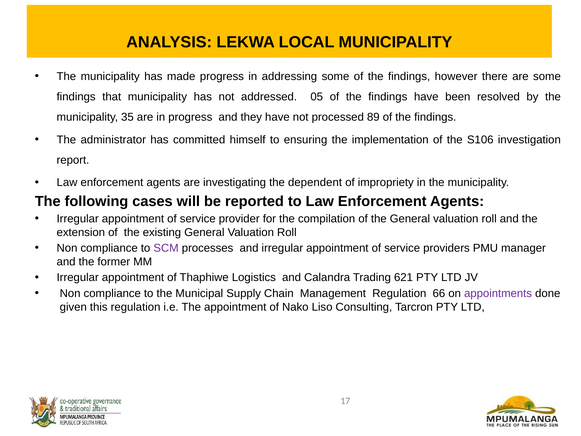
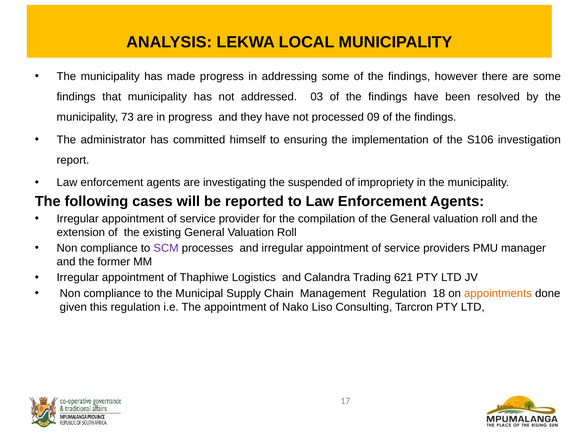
05: 05 -> 03 (317, 97)
35: 35 -> 73 (127, 117)
89: 89 -> 09 (373, 117)
dependent: dependent -> suspended (315, 182)
66: 66 -> 18 (439, 293)
appointments colour: purple -> orange (498, 293)
